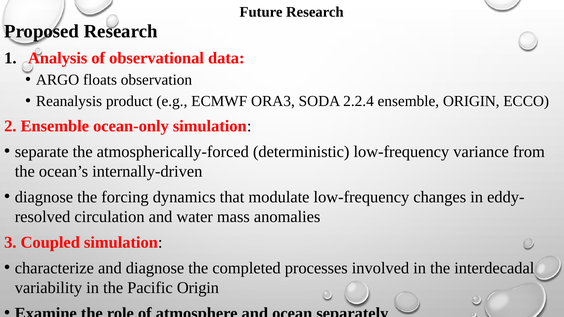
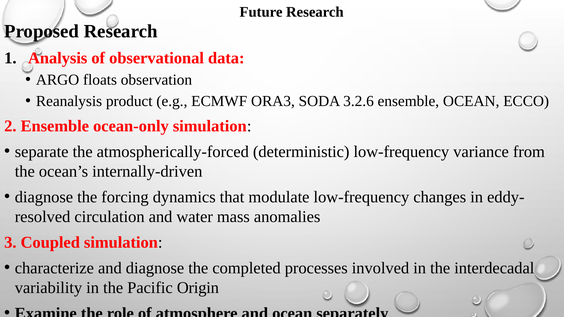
2.2.4: 2.2.4 -> 3.2.6 (359, 101)
ensemble ORIGIN: ORIGIN -> OCEAN (471, 101)
